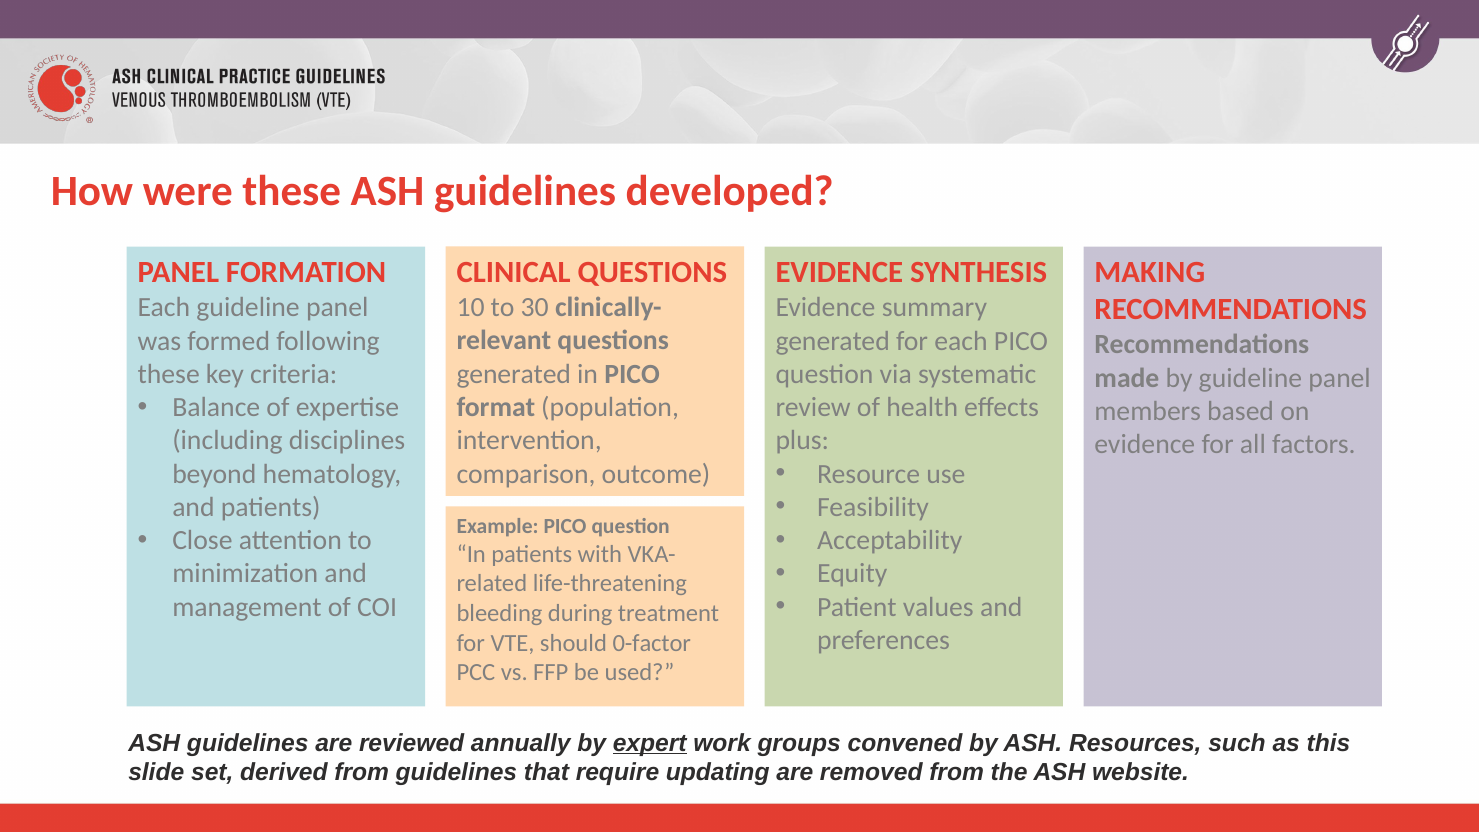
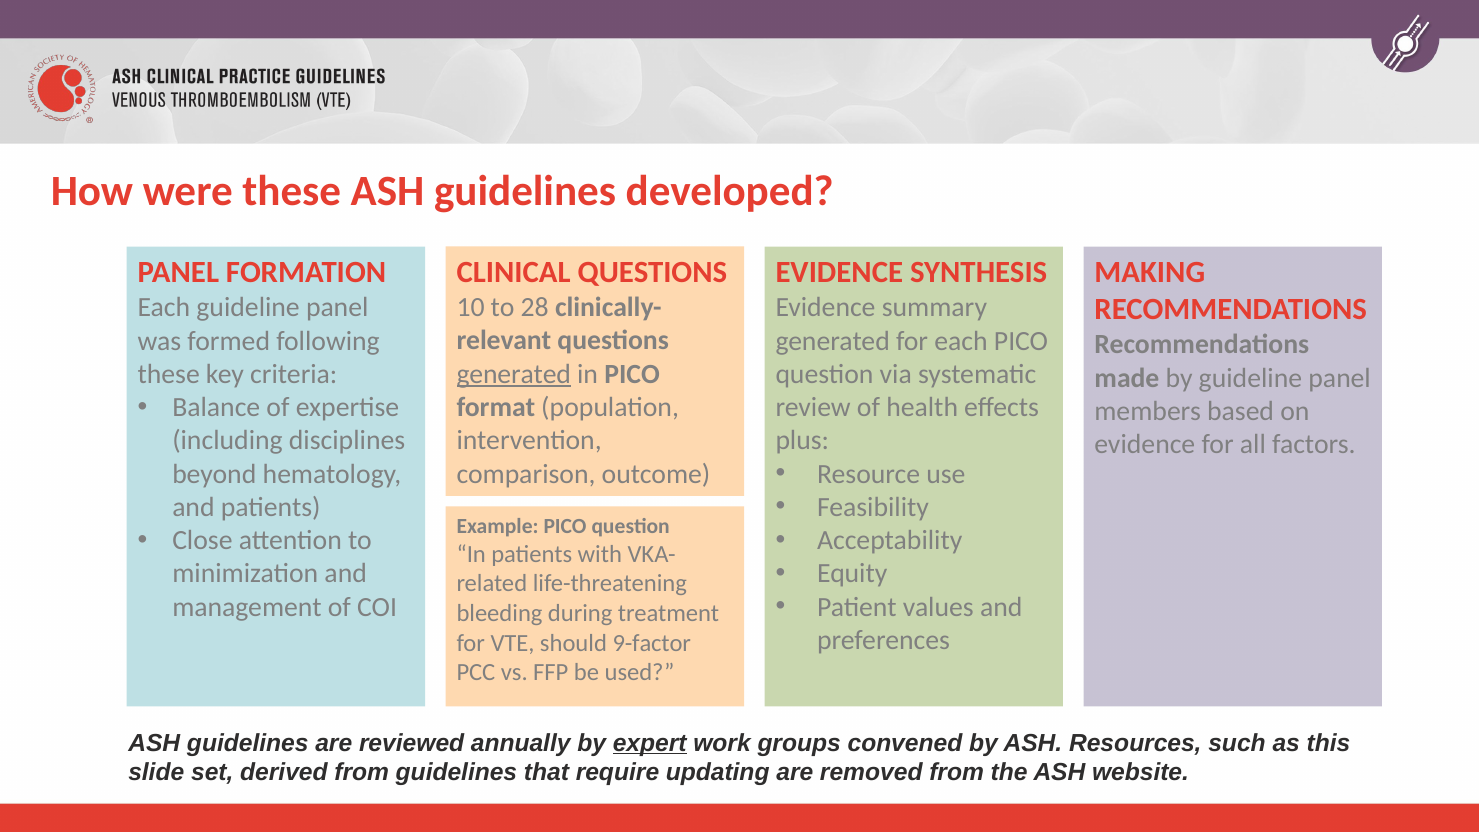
30: 30 -> 28 (535, 308)
generated underline: none -> present (514, 374)
0-factor: 0-factor -> 9-factor (652, 643)
